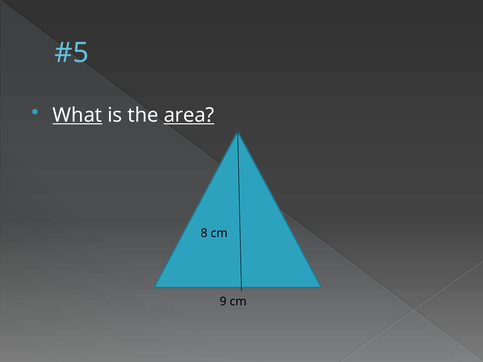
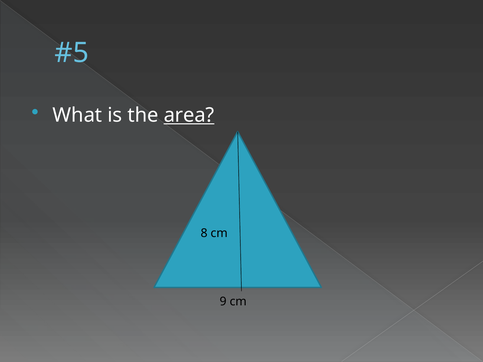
What underline: present -> none (77, 115)
